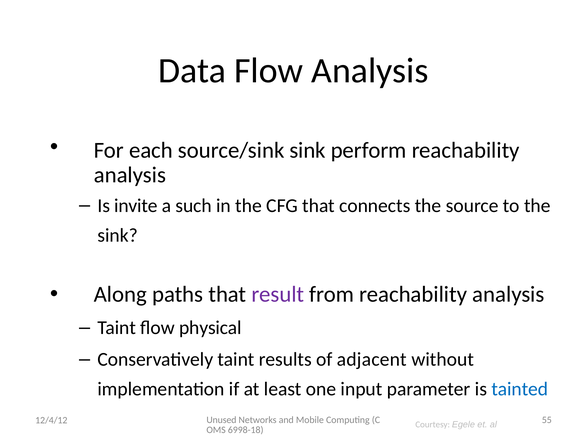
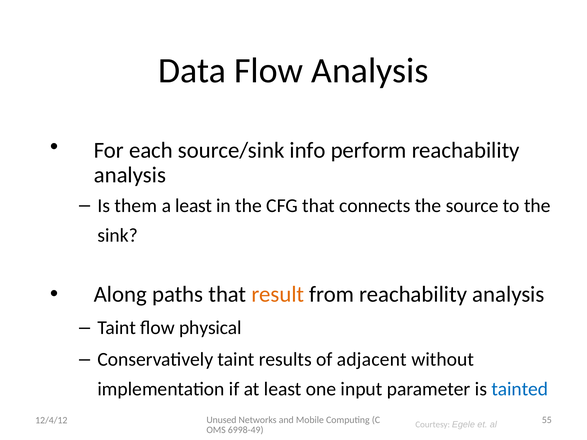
source/sink sink: sink -> info (308, 151)
invite: invite -> them (136, 206)
a such: such -> least (194, 206)
result colour: purple -> orange (278, 295)
6998-18: 6998-18 -> 6998-49 (246, 430)
